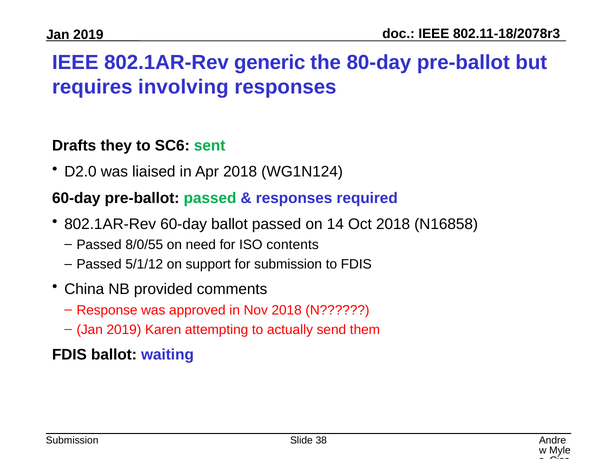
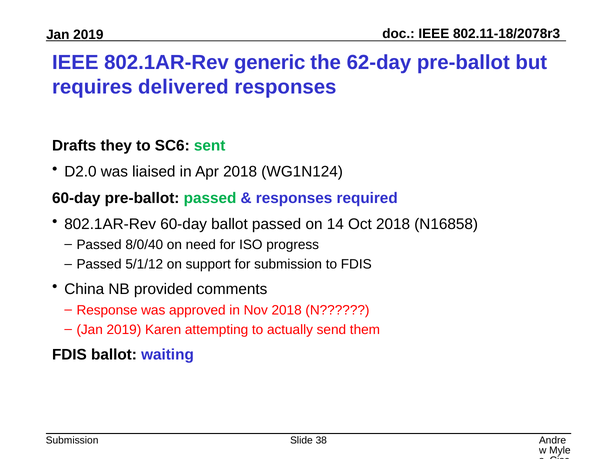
80-day: 80-day -> 62-day (379, 63)
involving: involving -> delivered (183, 87)
8/0/55: 8/0/55 -> 8/0/40 (144, 245)
contents: contents -> progress (293, 245)
